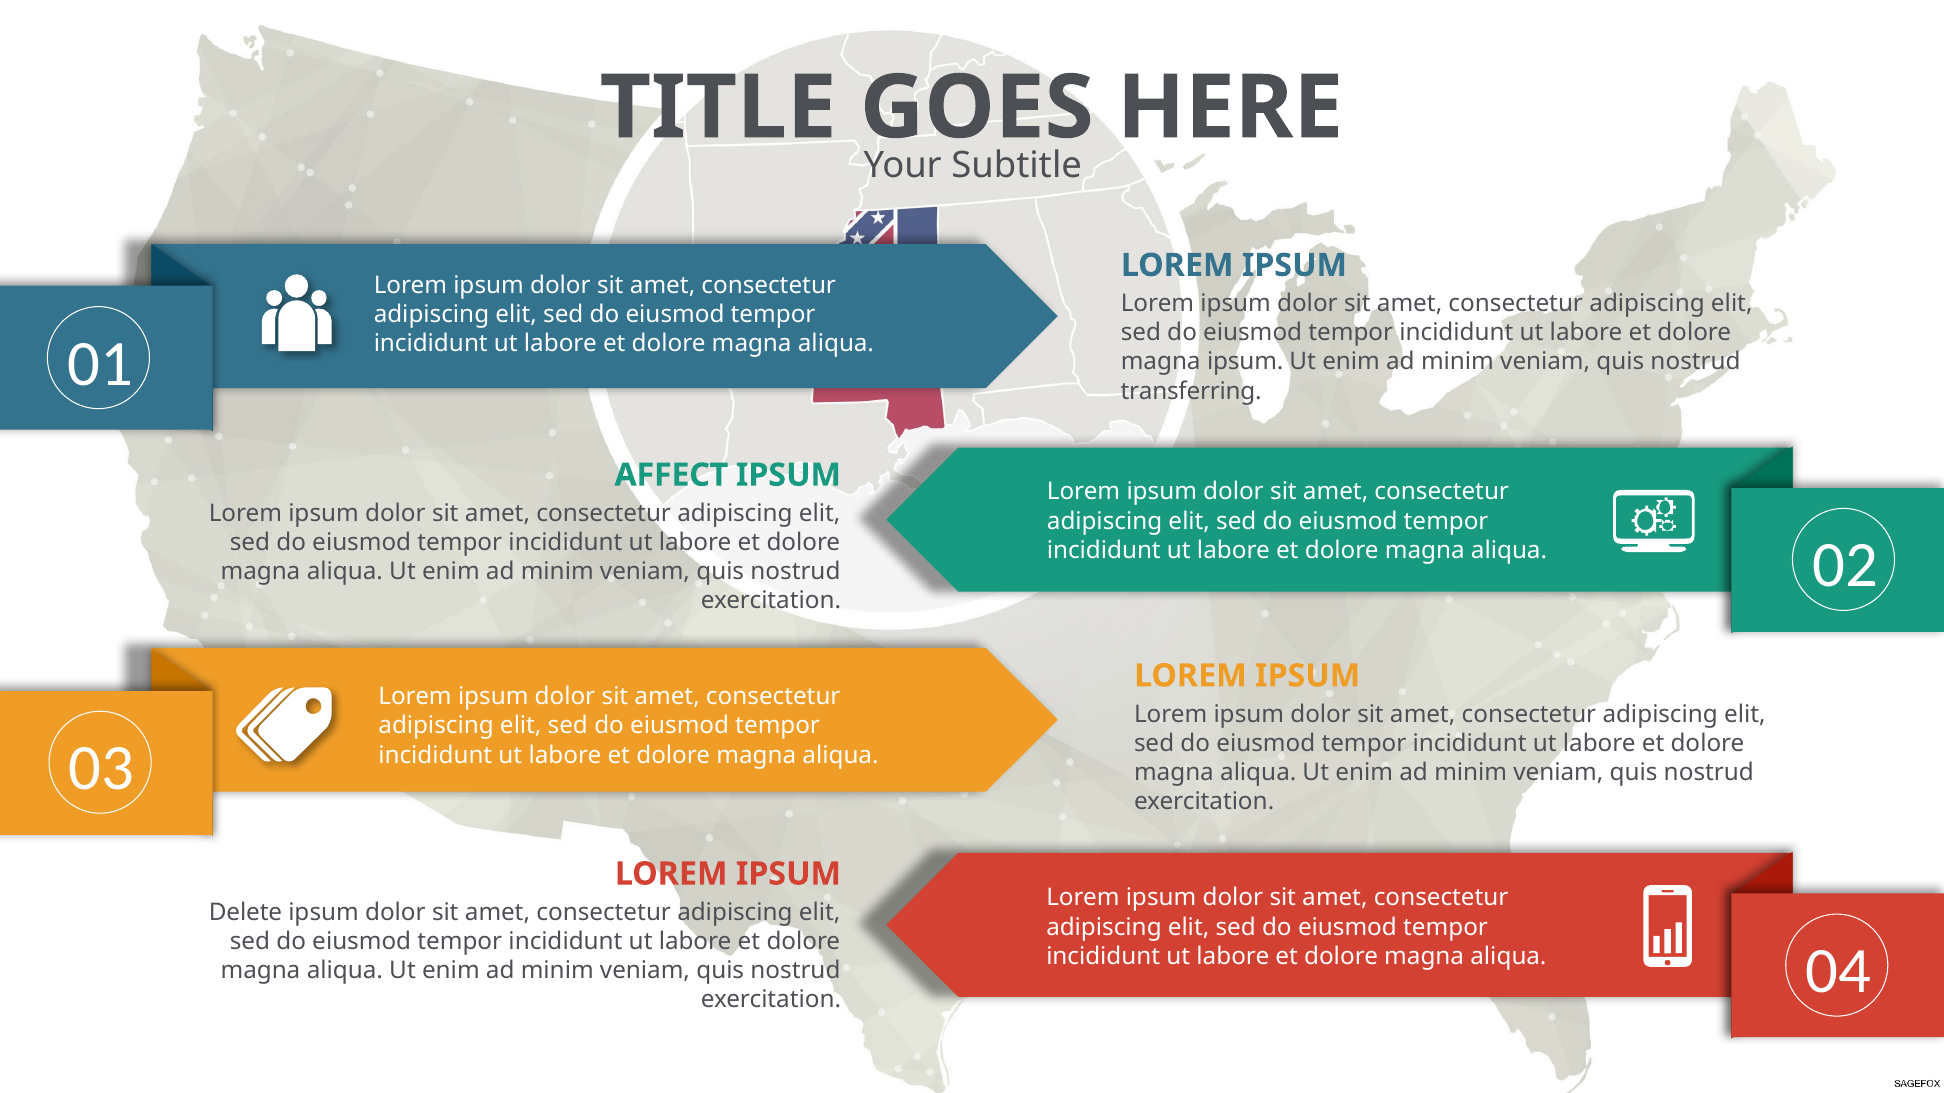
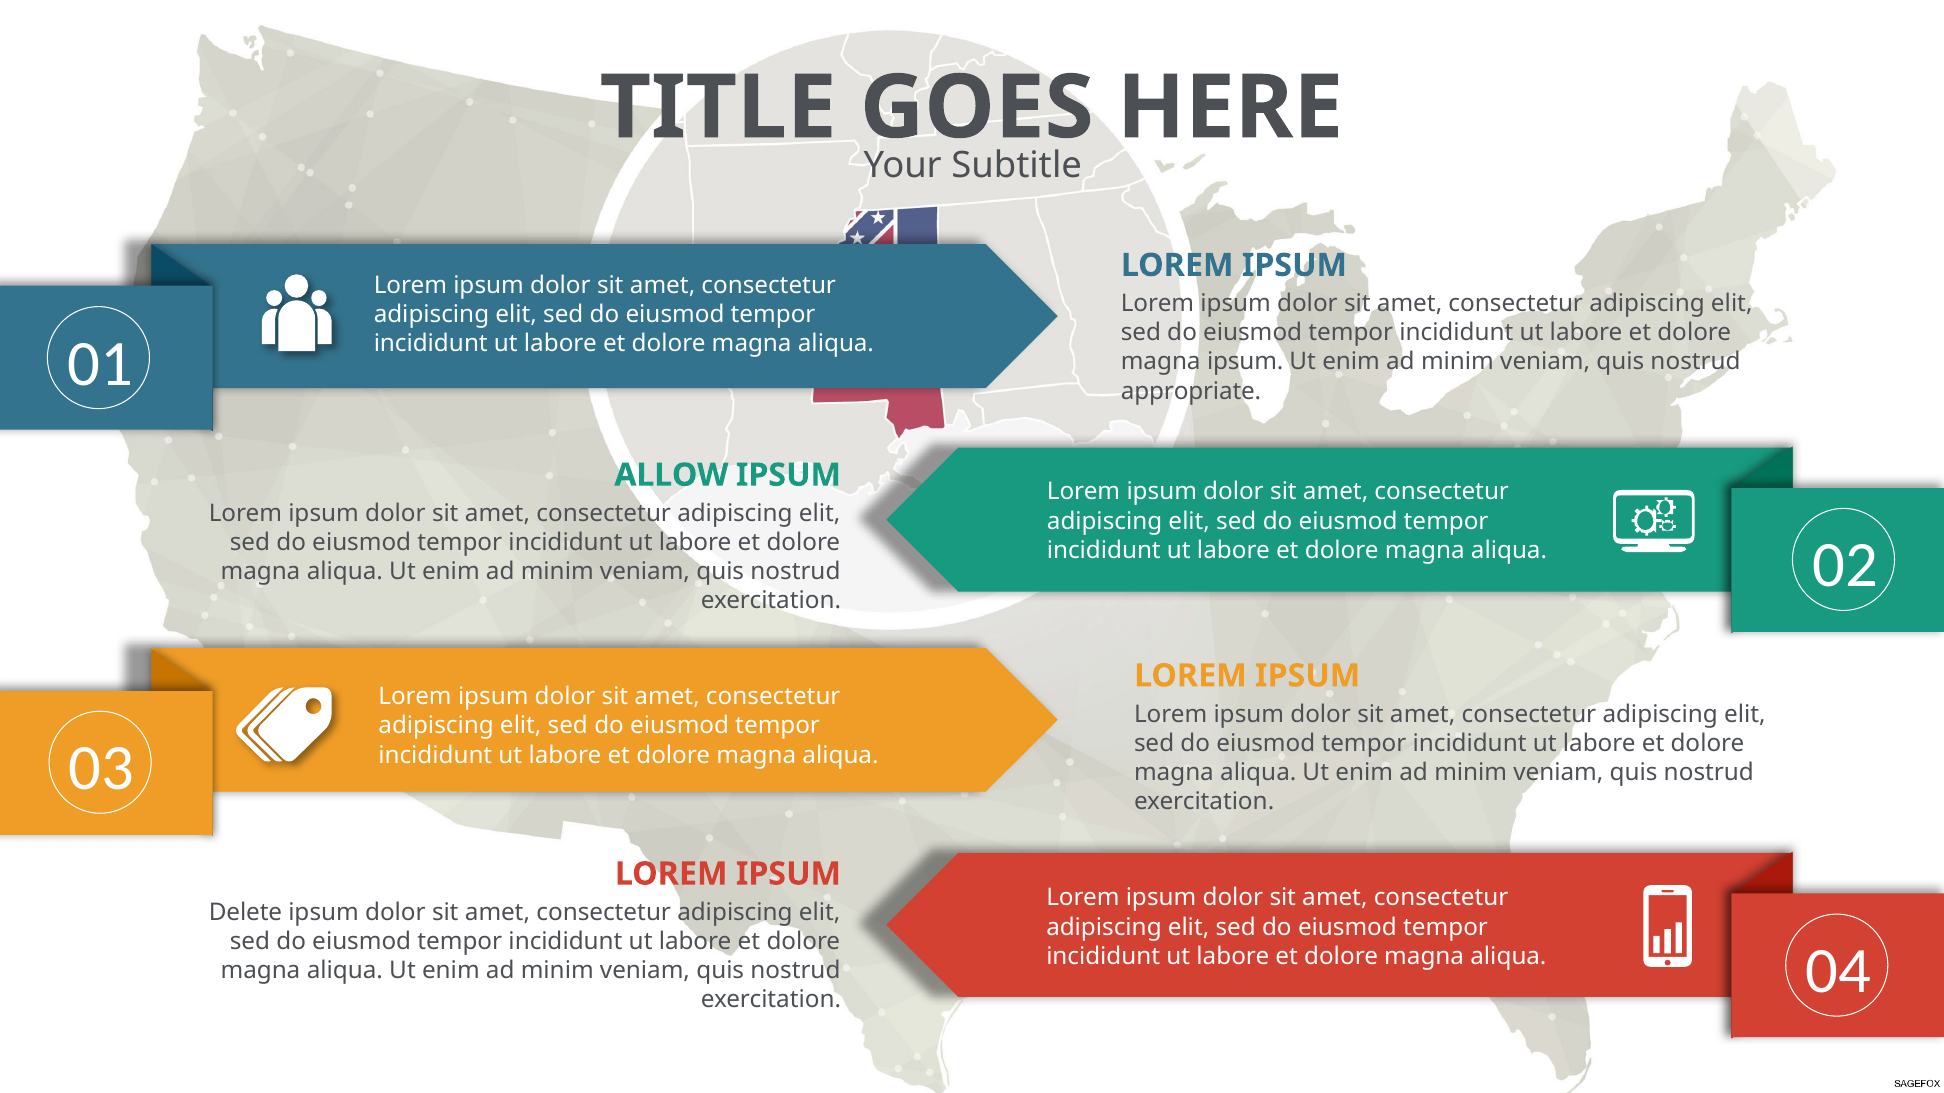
transferring: transferring -> appropriate (1191, 391)
AFFECT: AFFECT -> ALLOW (671, 475)
